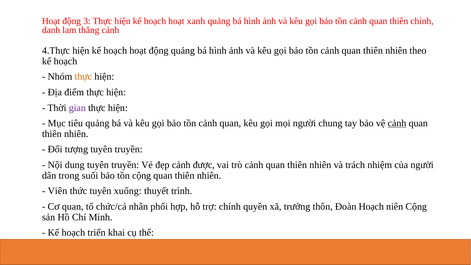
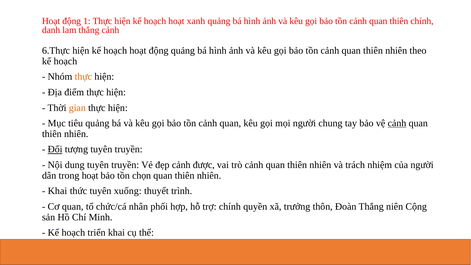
3: 3 -> 1 (87, 21)
4.Thực: 4.Thực -> 6.Thực (56, 51)
gian colour: purple -> orange (77, 108)
Đối underline: none -> present (55, 149)
trong suối: suối -> hoạt (90, 175)
tồn cộng: cộng -> chọn (142, 175)
Viên: Viên -> Khai (57, 191)
Đoàn Hoạch: Hoạch -> Thắng (371, 206)
